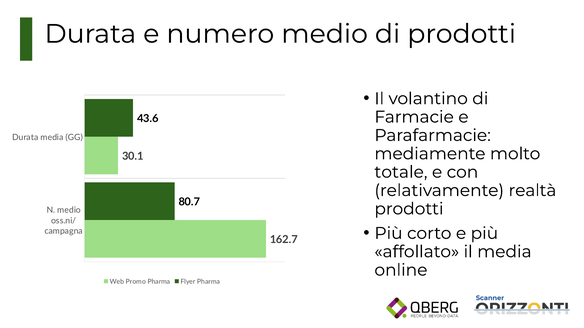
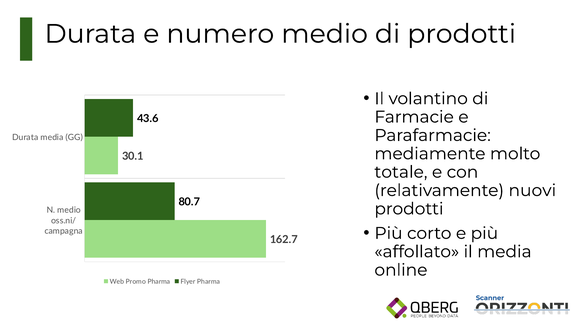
realtà: realtà -> nuovi (532, 191)
